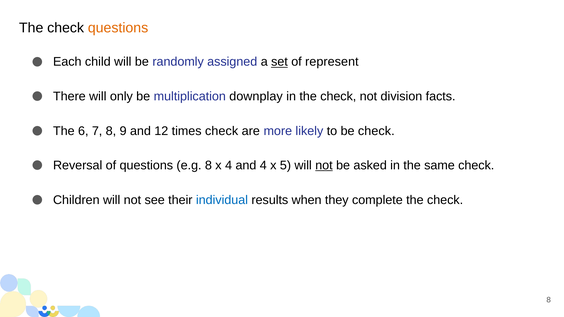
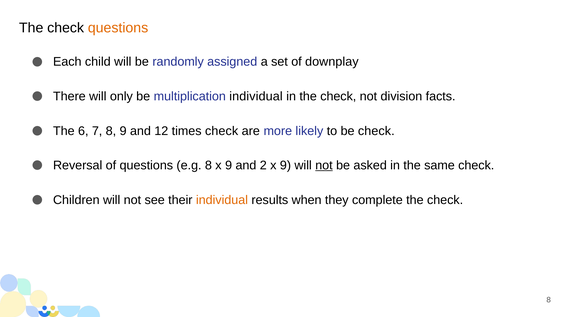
set underline: present -> none (279, 62)
represent: represent -> downplay (332, 62)
multiplication downplay: downplay -> individual (256, 96)
8 x 4: 4 -> 9 (229, 166)
and 4: 4 -> 2 (263, 166)
5: 5 -> 9 (285, 166)
individual colour: blue -> orange (222, 200)
